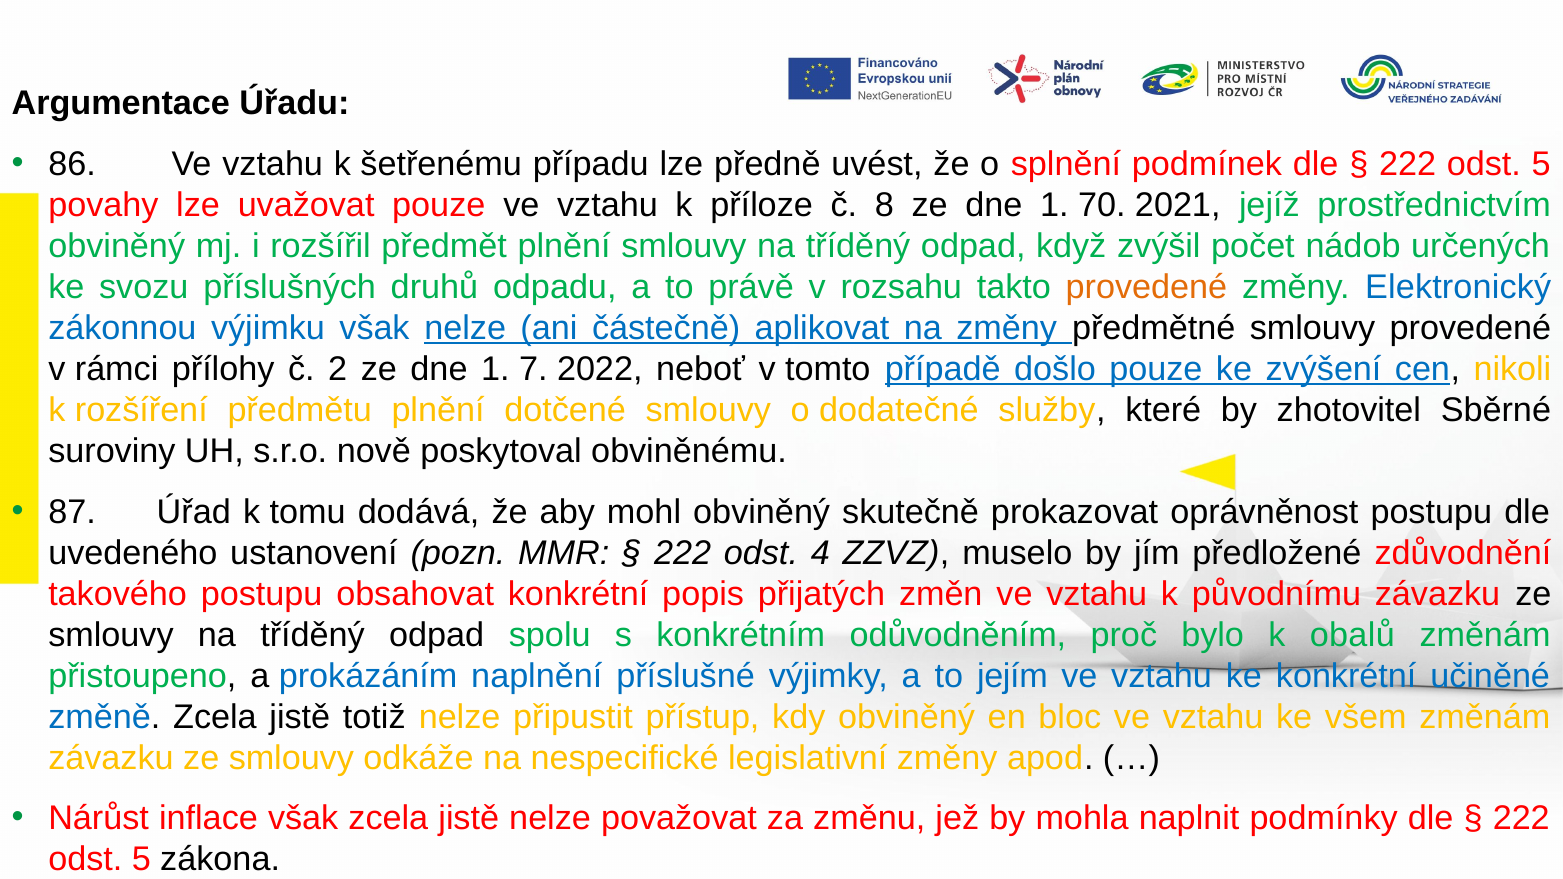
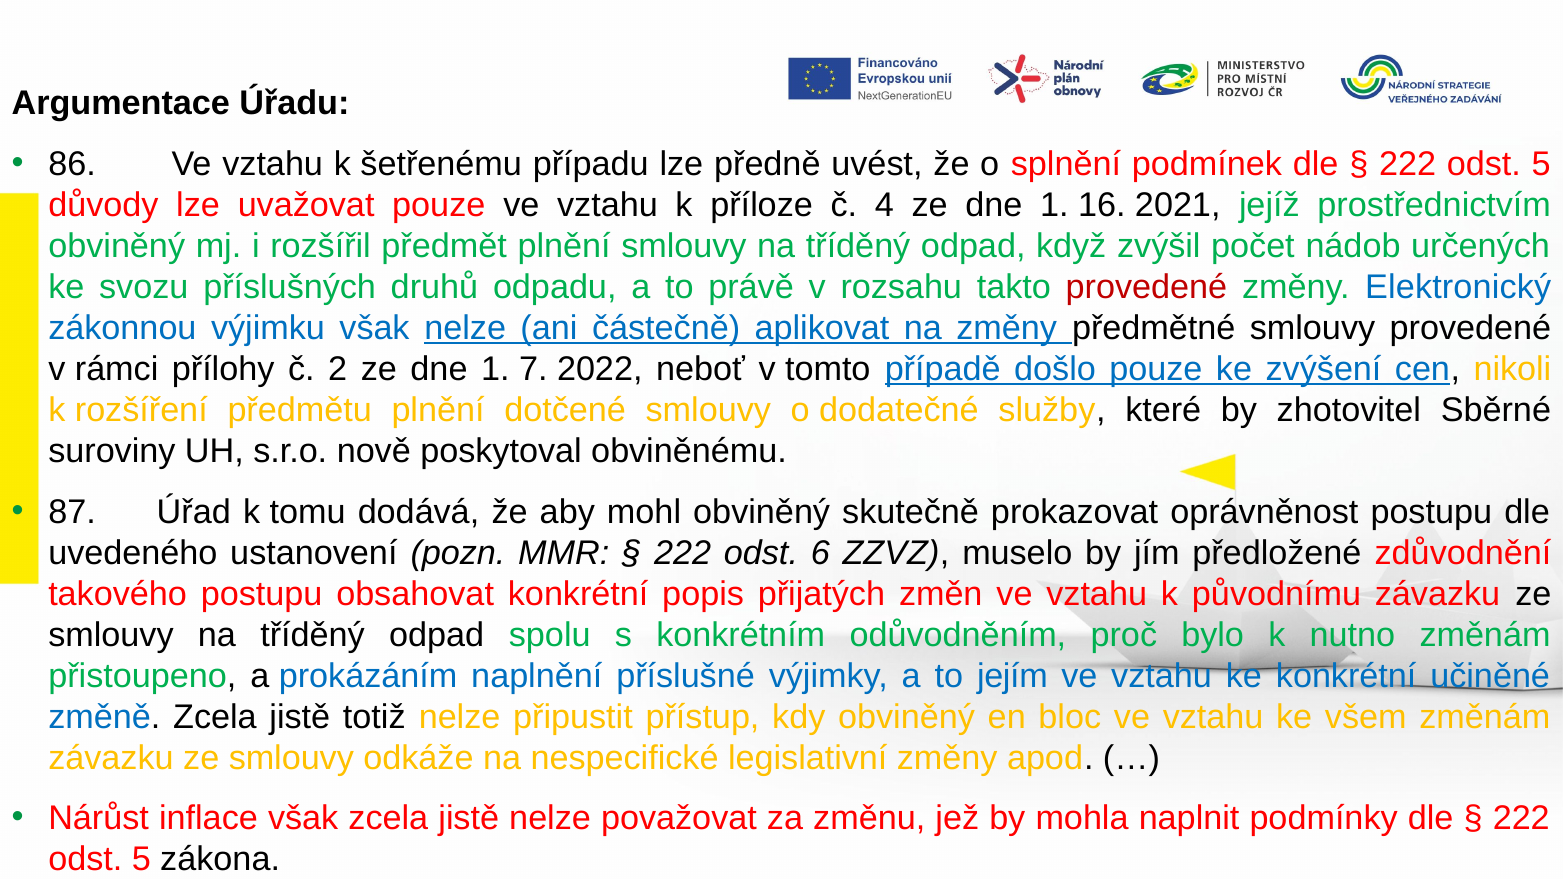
povahy: povahy -> důvody (103, 205)
8: 8 -> 4 (884, 205)
70: 70 -> 16 (1102, 205)
provedené colour: orange -> red (1146, 287)
4: 4 -> 6 (820, 553)
obalů: obalů -> nutno (1352, 635)
